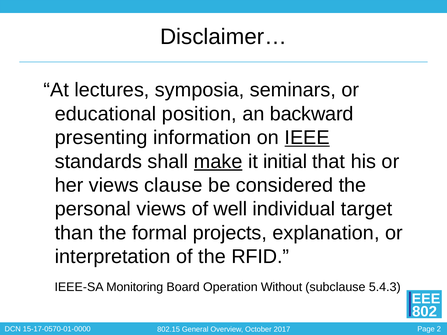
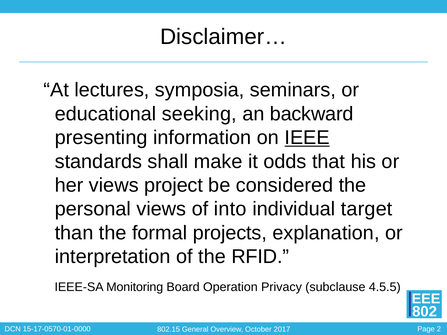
position: position -> seeking (199, 114)
make underline: present -> none (218, 162)
initial: initial -> odds (285, 162)
clause: clause -> project (174, 185)
well: well -> into (230, 209)
Without: Without -> Privacy (281, 287)
5.4.3: 5.4.3 -> 4.5.5 (385, 287)
